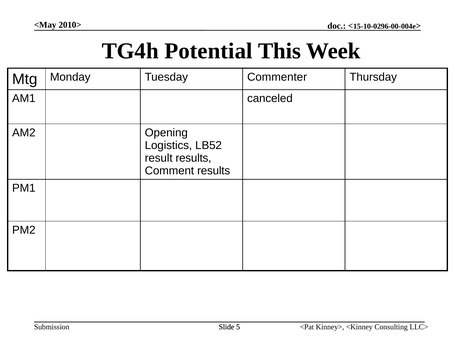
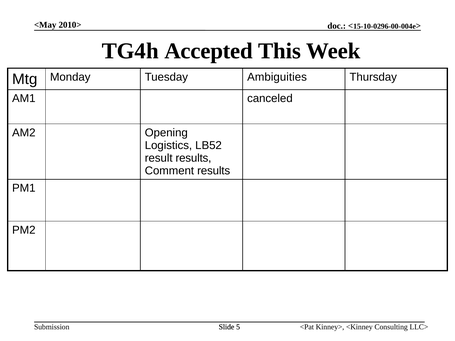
Potential: Potential -> Accepted (209, 51)
Commenter: Commenter -> Ambiguities (277, 77)
